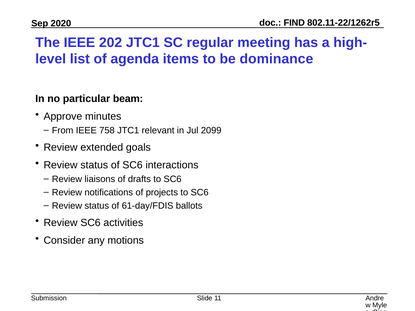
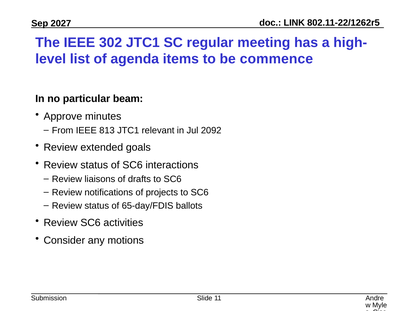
FIND: FIND -> LINK (294, 23)
2020: 2020 -> 2027 (61, 24)
202: 202 -> 302 (111, 42)
dominance: dominance -> commence (276, 59)
758: 758 -> 813 (107, 131)
2099: 2099 -> 2092 (211, 131)
61-day/FDIS: 61-day/FDIS -> 65-day/FDIS (148, 206)
